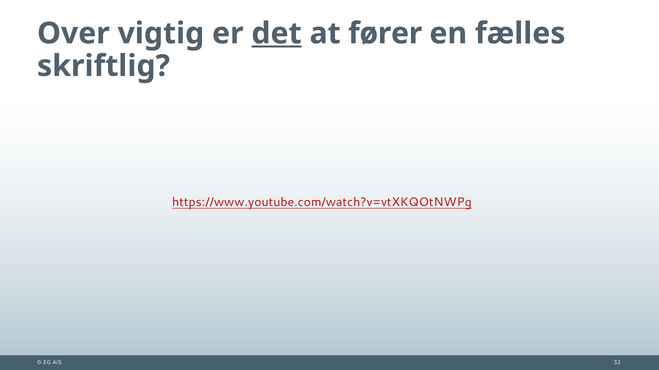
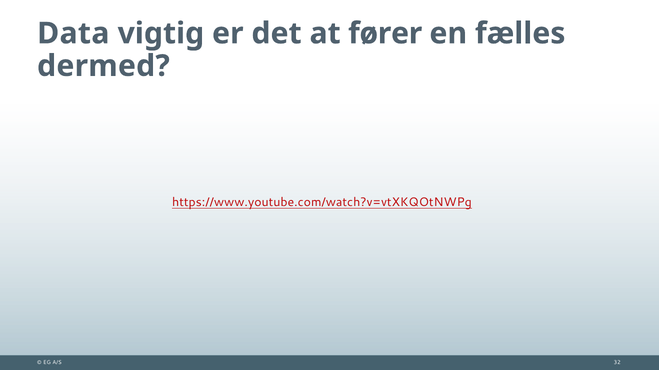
Over: Over -> Data (73, 33)
det underline: present -> none (277, 33)
skriftlig: skriftlig -> dermed (103, 66)
